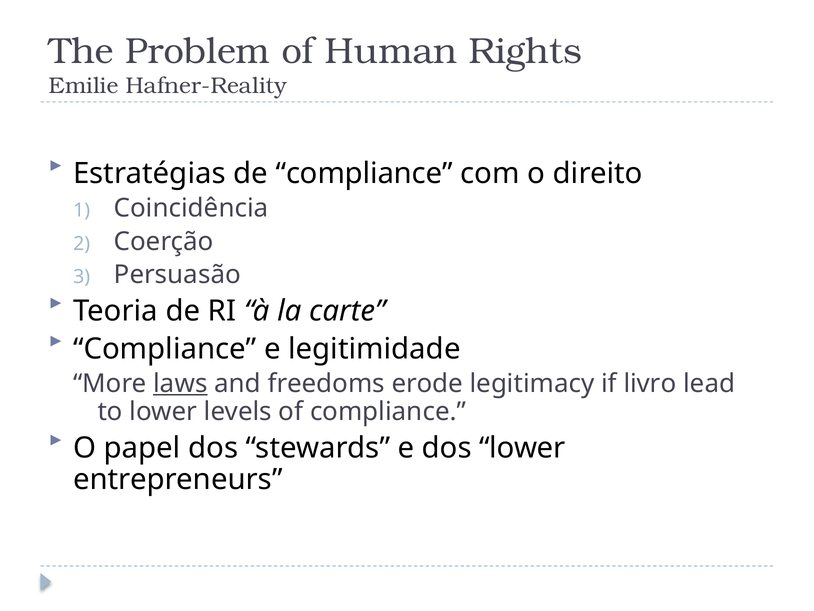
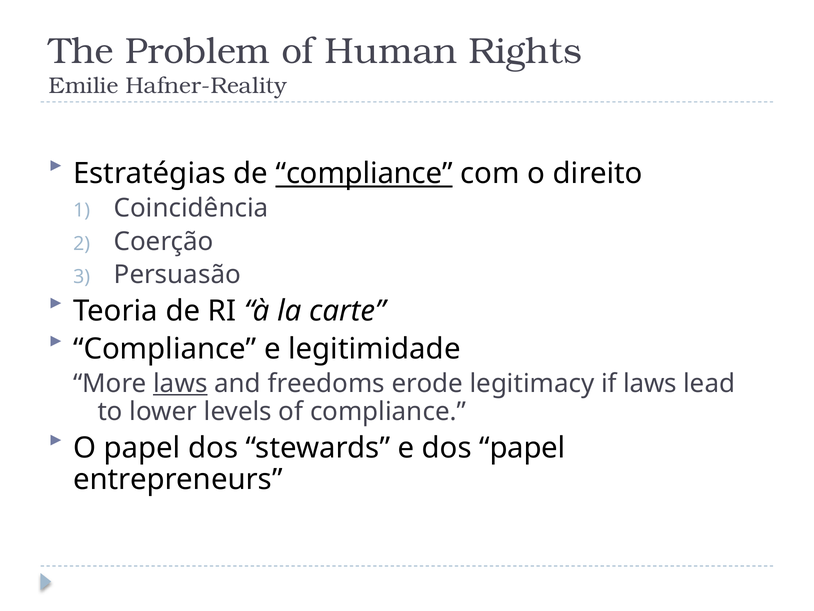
compliance underline: none -> present (364, 174)
if livro: livro -> laws (650, 383)
dos lower: lower -> papel (522, 448)
